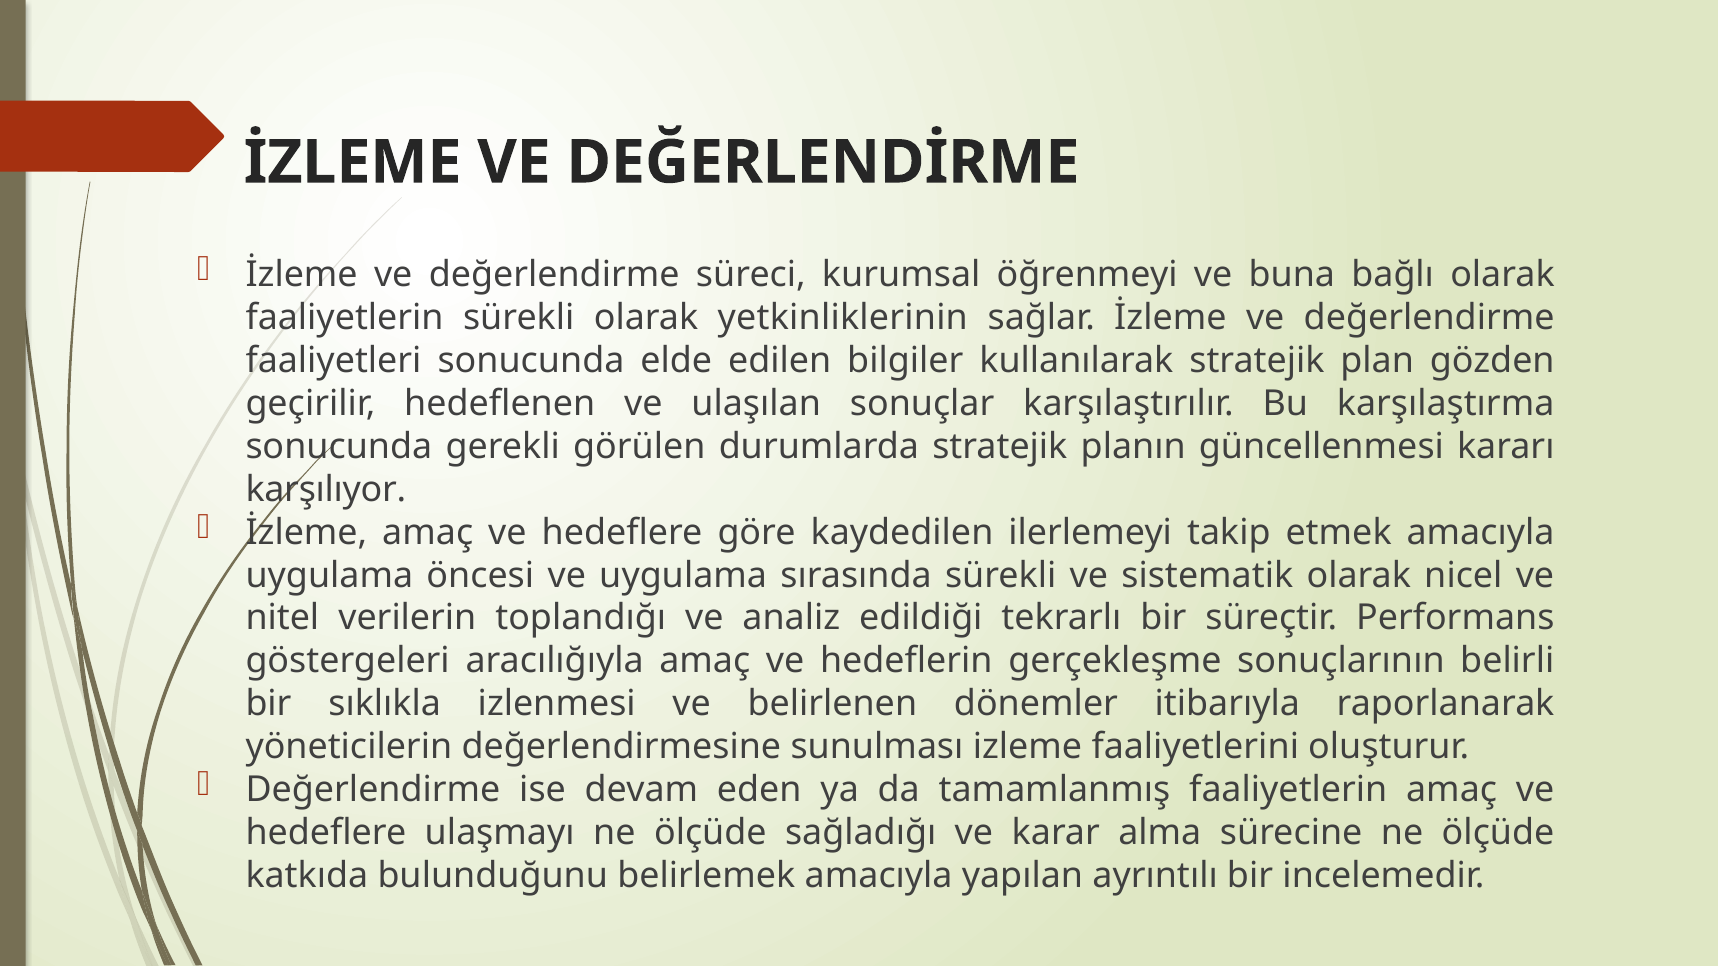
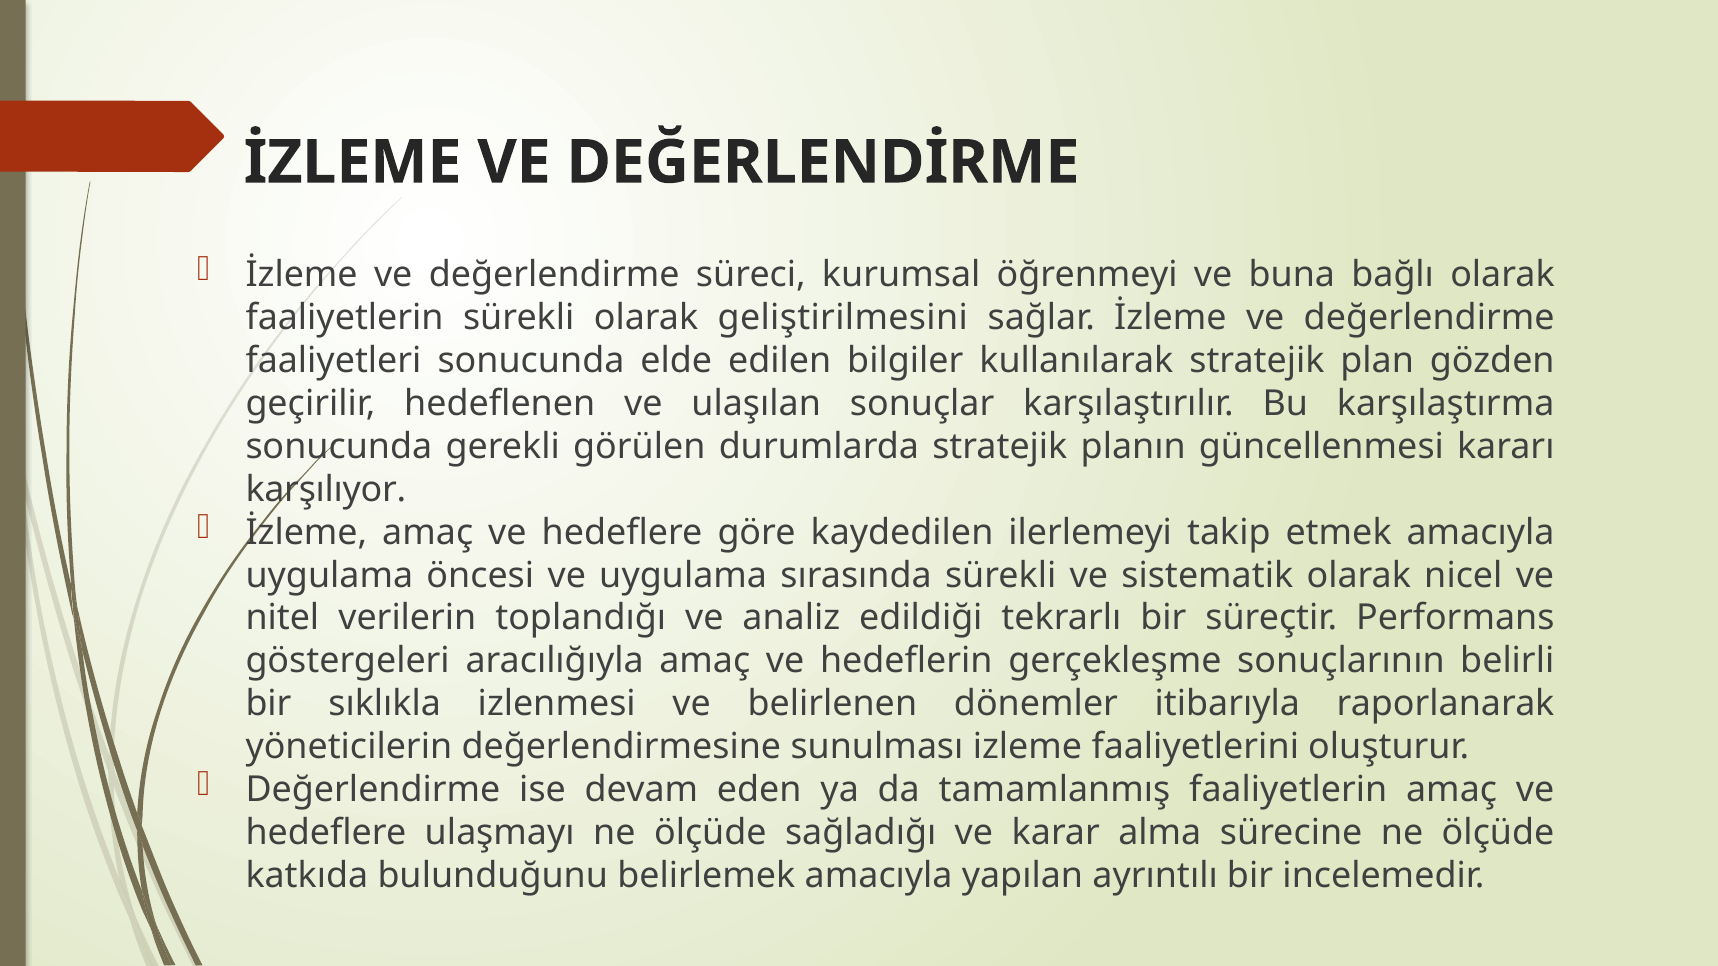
yetkinliklerinin: yetkinliklerinin -> geliştirilmesini (843, 318)
